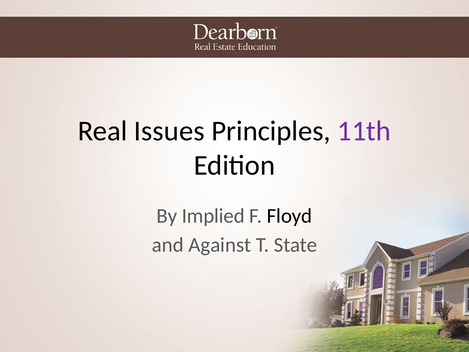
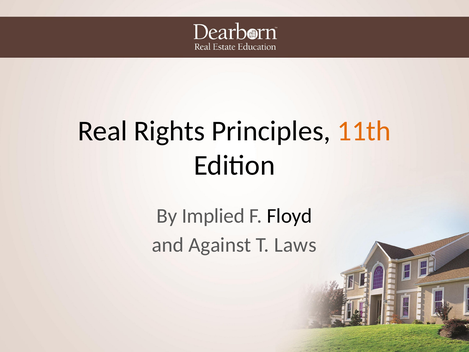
Issues: Issues -> Rights (169, 131)
11th colour: purple -> orange (364, 131)
State: State -> Laws (295, 245)
